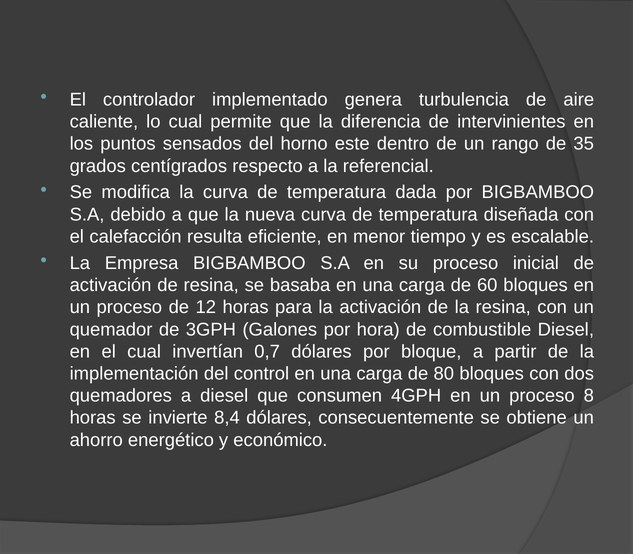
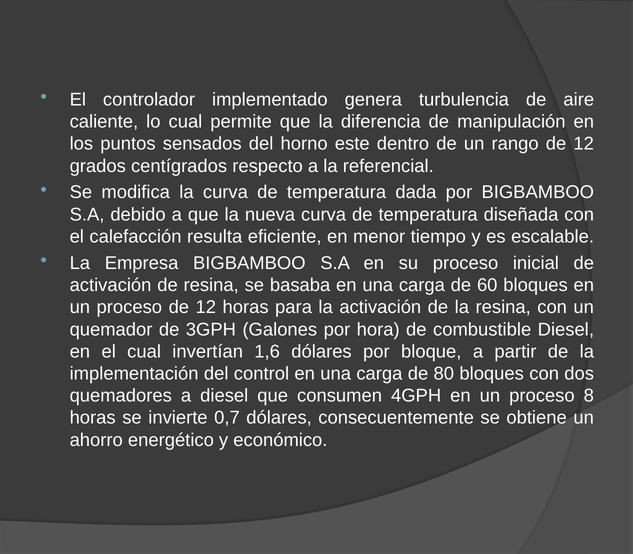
intervinientes: intervinientes -> manipulación (511, 122)
rango de 35: 35 -> 12 (584, 144)
0,7: 0,7 -> 1,6 (267, 351)
8,4: 8,4 -> 0,7 (227, 418)
